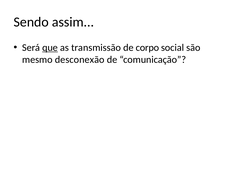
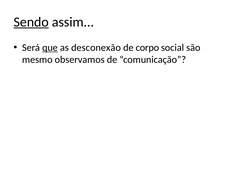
Sendo underline: none -> present (31, 22)
transmissão: transmissão -> desconexão (96, 48)
desconexão: desconexão -> observamos (80, 60)
